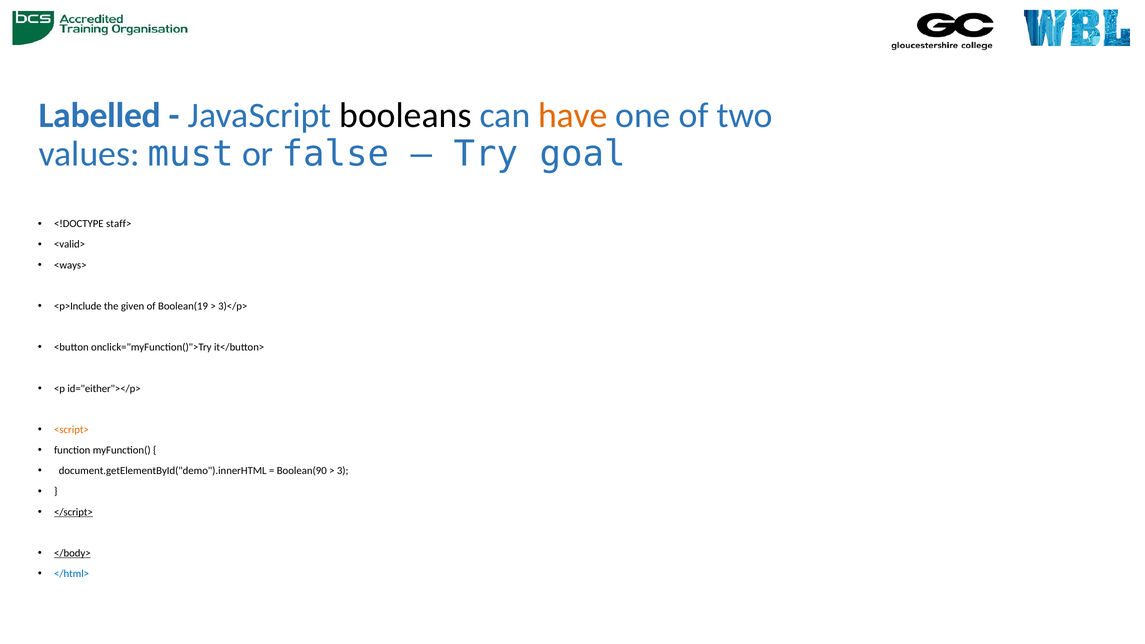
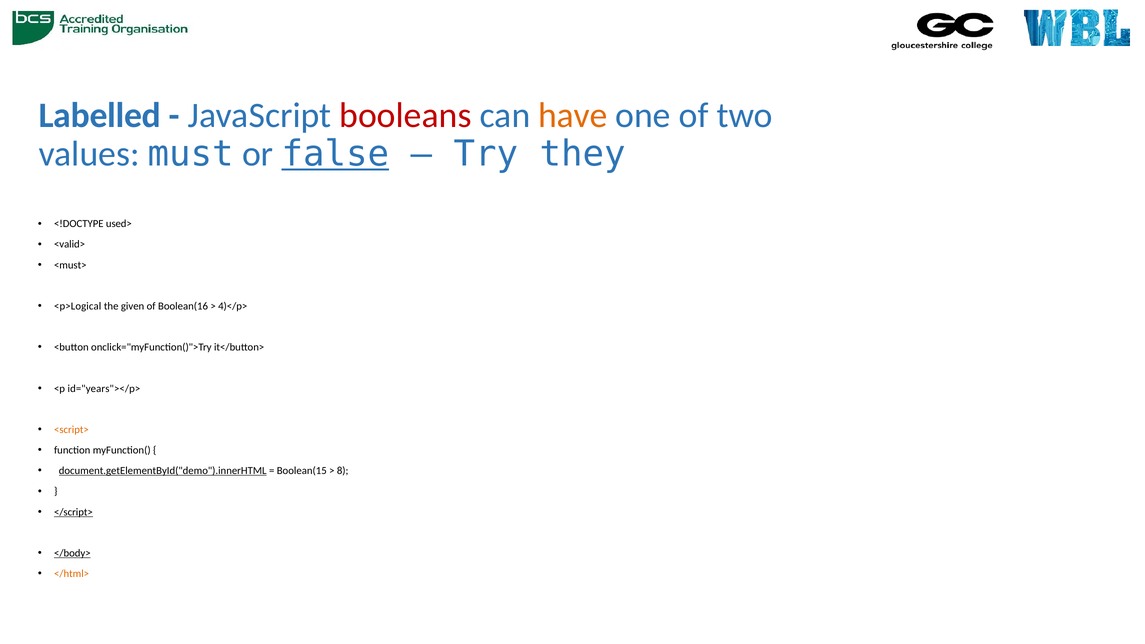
booleans colour: black -> red (405, 115)
false underline: none -> present (335, 154)
goal: goal -> they (583, 154)
staff>: staff> -> used> (119, 224)
<ways>: <ways> -> <must> (70, 265)
<p>Include: <p>Include -> <p>Logical (78, 306)
Boolean(19: Boolean(19 -> Boolean(16 (183, 306)
3)</p>: 3)</p> -> 4)</p> (233, 306)
id="either"></p>: id="either"></p> -> id="years"></p> (104, 388)
document.getElementById("demo").innerHTML underline: none -> present (163, 471)
Boolean(90: Boolean(90 -> Boolean(15 (302, 471)
3: 3 -> 8 (343, 471)
</html> colour: blue -> orange (72, 574)
